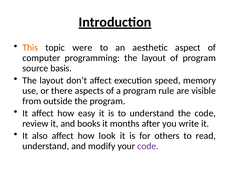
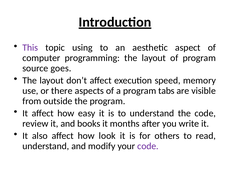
This colour: orange -> purple (30, 48)
were: were -> using (82, 48)
basis: basis -> goes (61, 69)
rule: rule -> tabs (166, 91)
